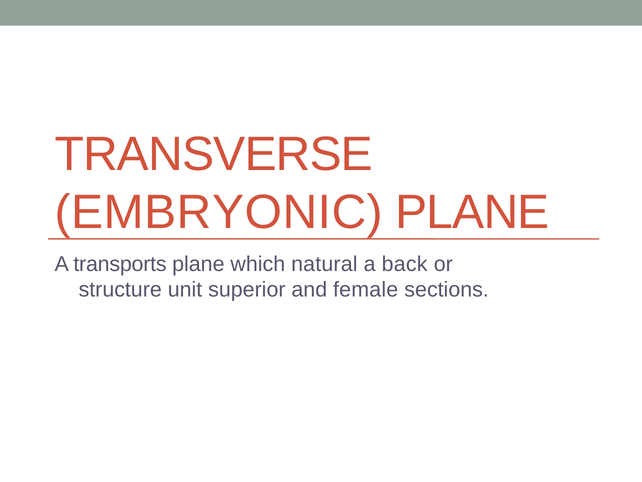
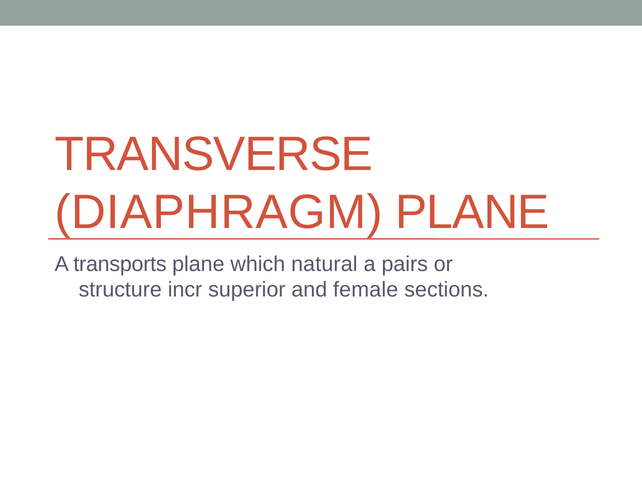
EMBRYONIC: EMBRYONIC -> DIAPHRAGM (219, 212)
back: back -> pairs (405, 264)
unit: unit -> incr (185, 289)
